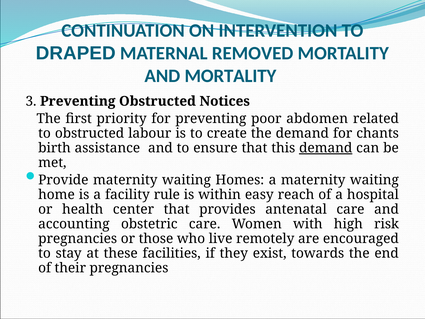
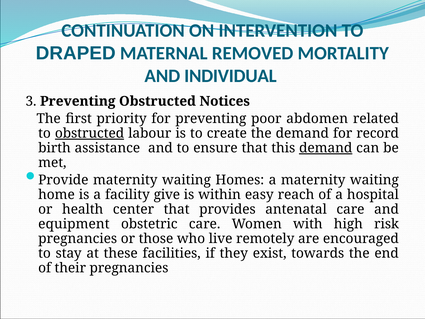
AND MORTALITY: MORTALITY -> INDIVIDUAL (230, 76)
obstructed underline: none -> present (90, 133)
chants: chants -> record (378, 133)
rule: rule -> give (167, 195)
accounting: accounting -> equipment (74, 224)
